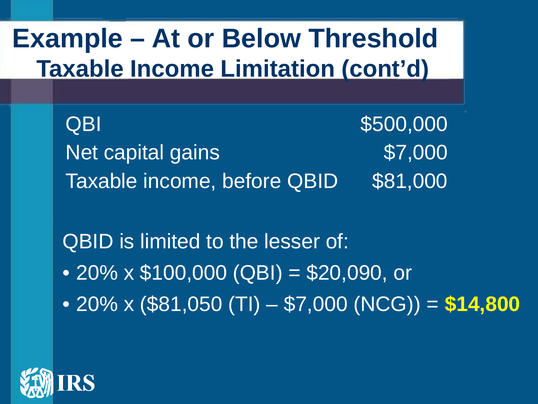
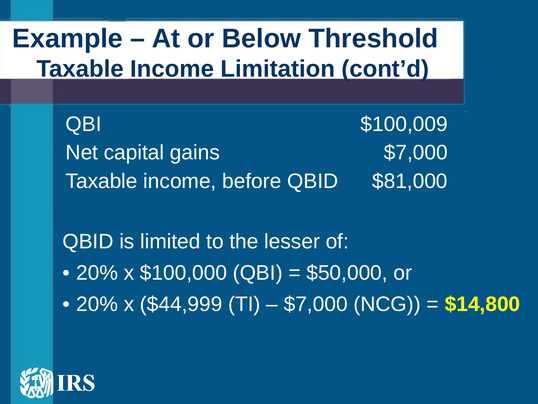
$500,000: $500,000 -> $100,009 (404, 124)
$20,090: $20,090 -> $50,000 (347, 272)
$81,050: $81,050 -> $44,999 (181, 304)
